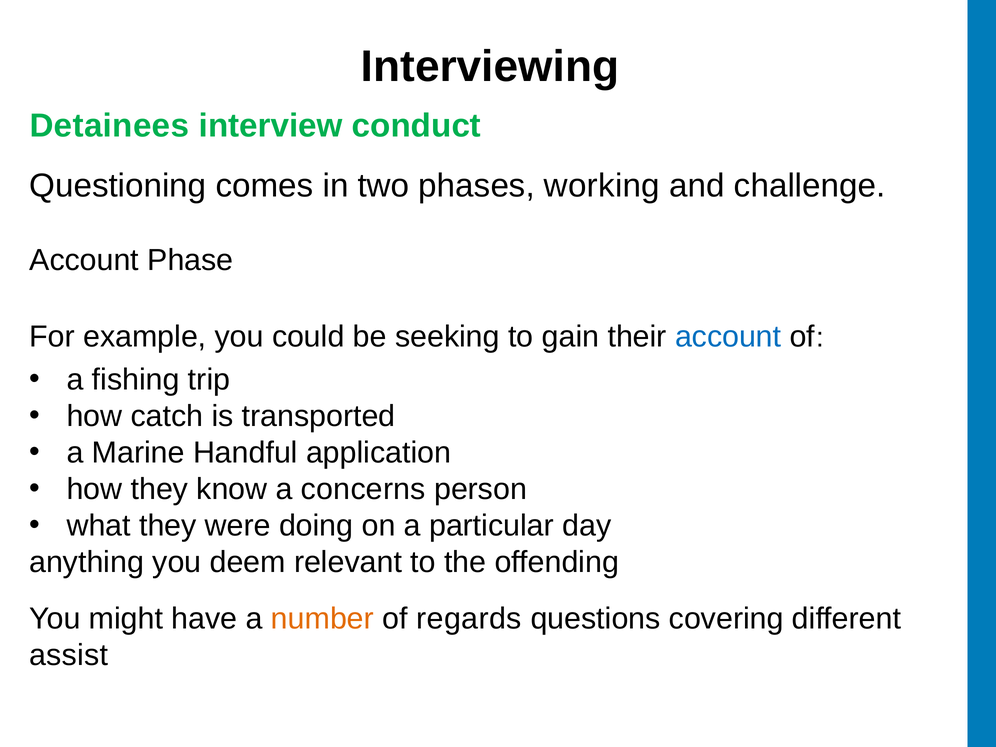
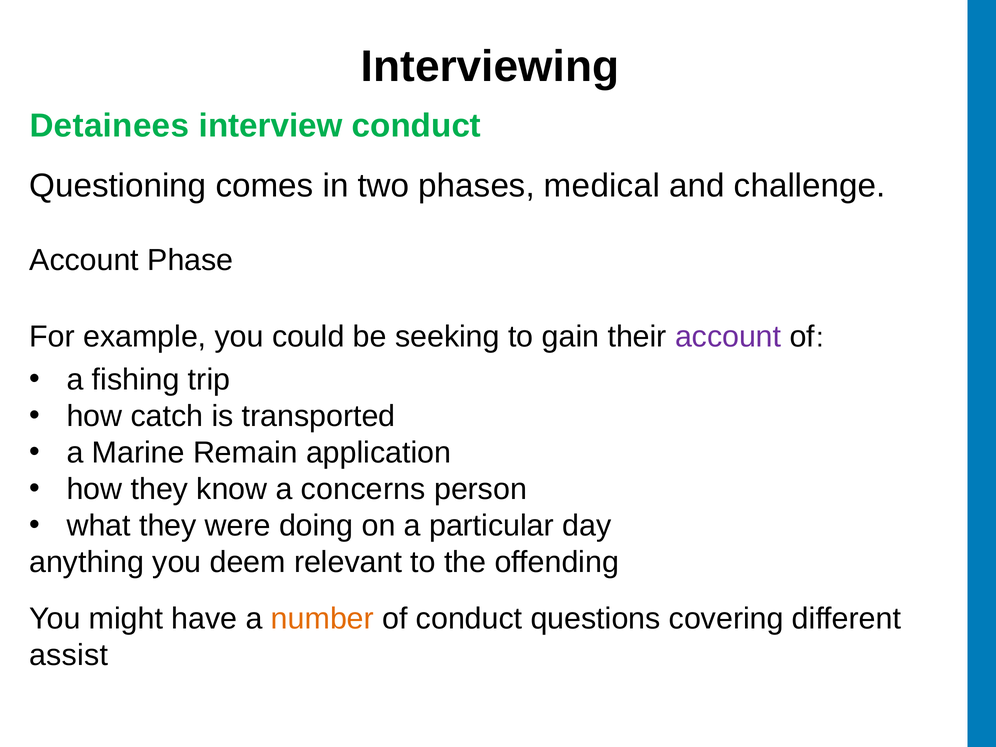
working: working -> medical (602, 186)
account colour: blue -> purple (728, 337)
Handful: Handful -> Remain (245, 453)
of regards: regards -> conduct (469, 619)
